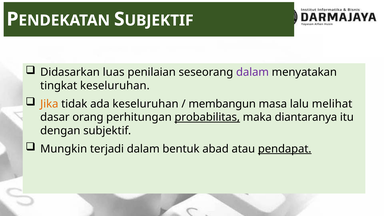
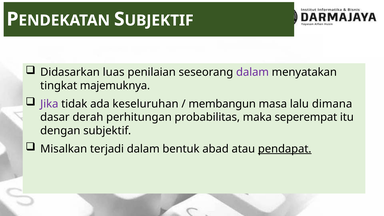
tingkat keseluruhan: keseluruhan -> majemuknya (115, 86)
Jika colour: orange -> purple (49, 104)
melihat: melihat -> dimana (332, 104)
orang: orang -> derah (88, 117)
probabilitas underline: present -> none (207, 117)
diantaranya: diantaranya -> seperempat (306, 117)
Mungkin: Mungkin -> Misalkan (64, 149)
